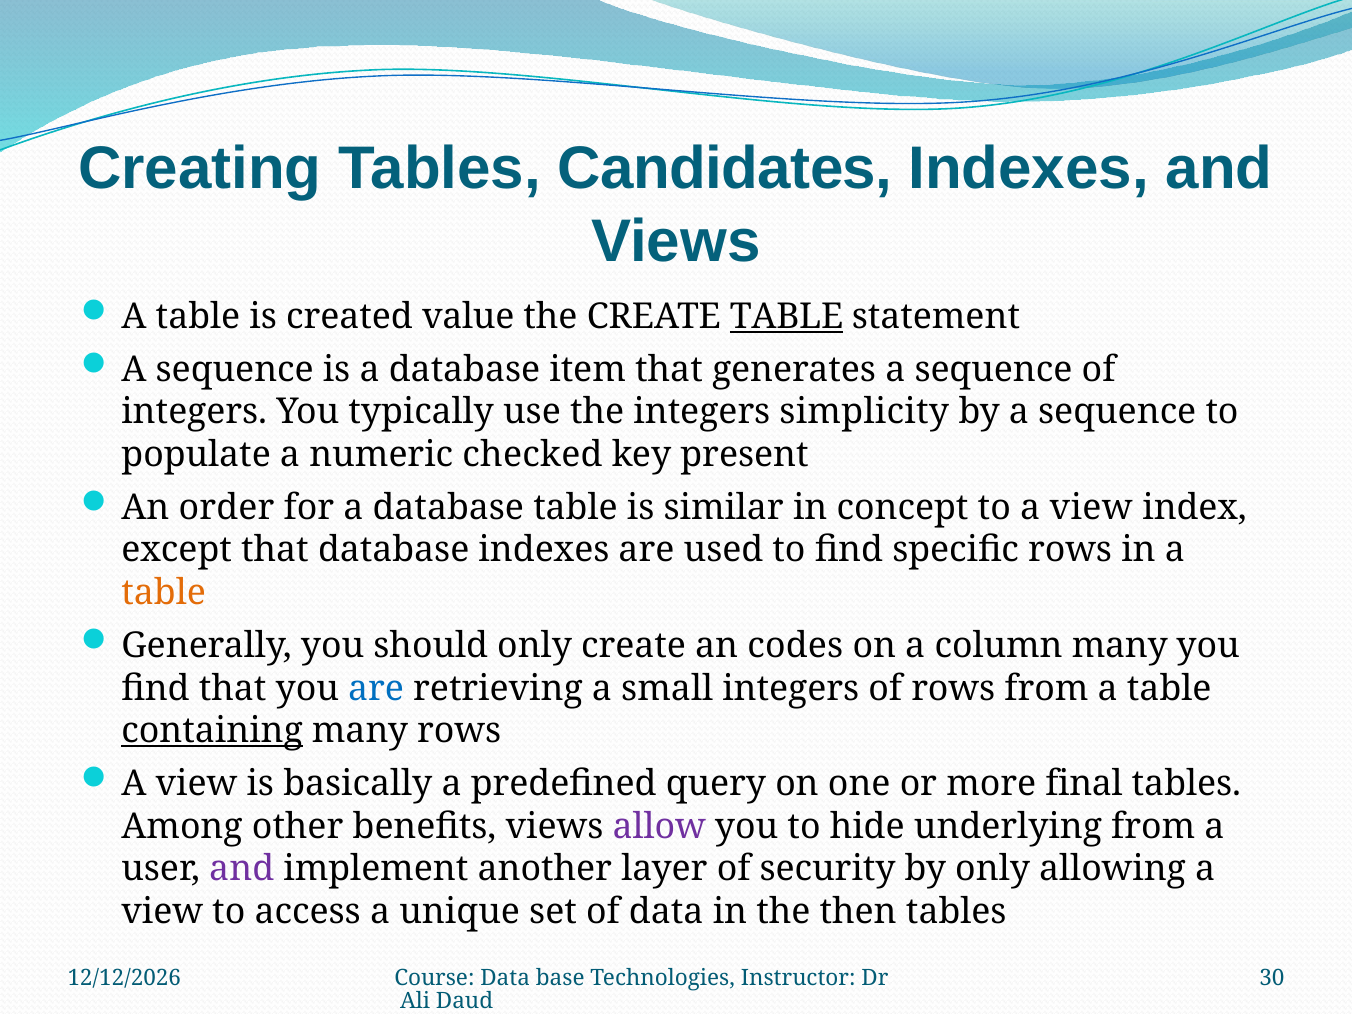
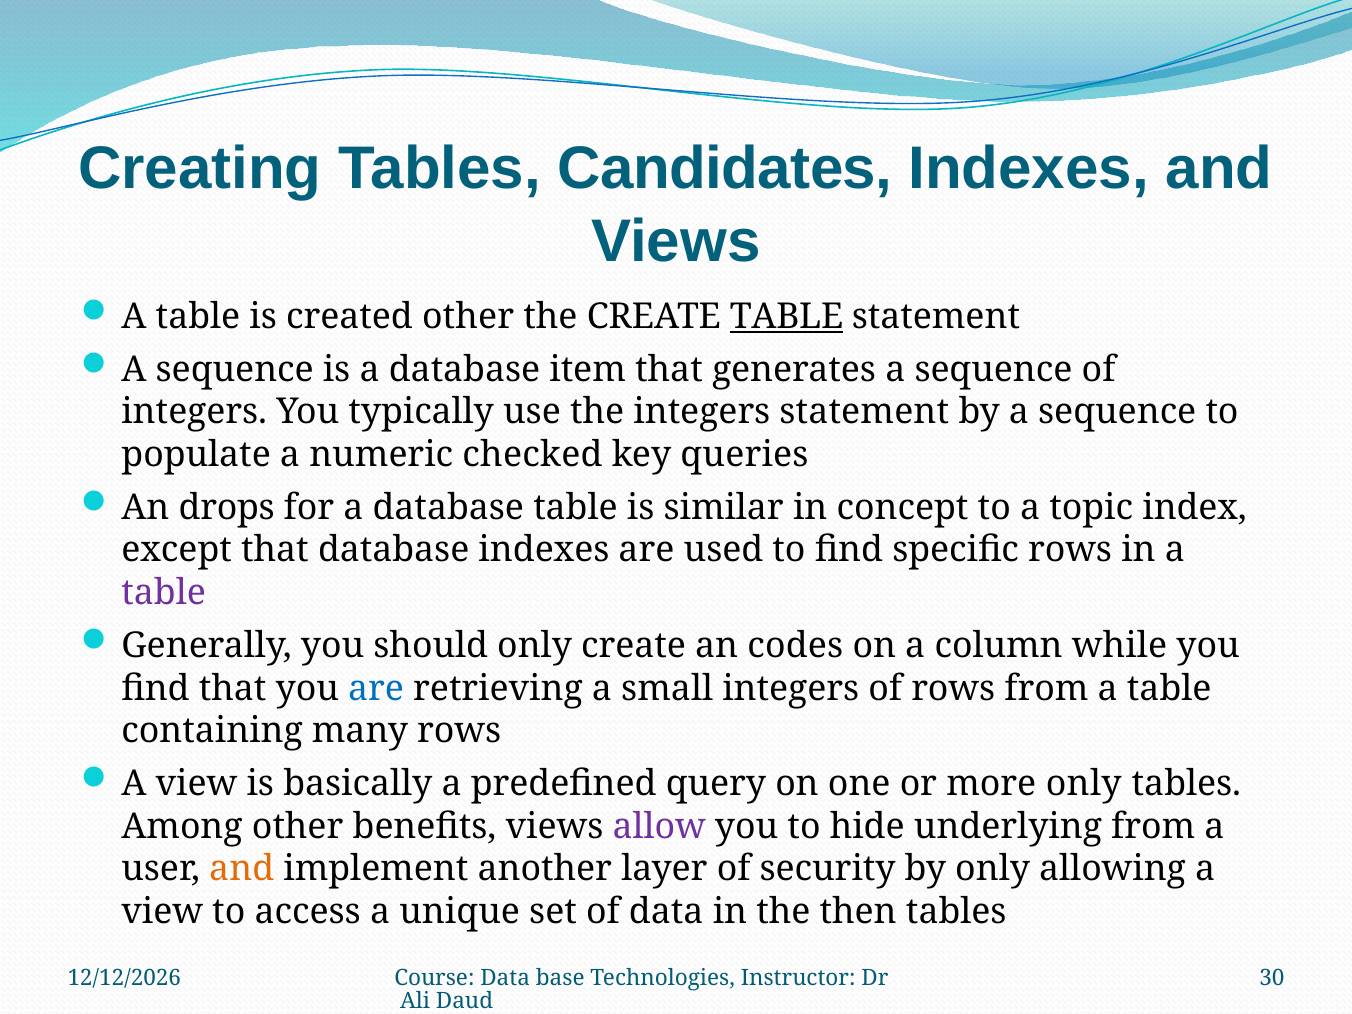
created value: value -> other (468, 317)
integers simplicity: simplicity -> statement (864, 412)
present: present -> queries (744, 455)
order: order -> drops (227, 507)
to a view: view -> topic (1091, 507)
table colour: orange -> purple (164, 593)
column many: many -> while (1120, 645)
containing underline: present -> none (212, 731)
more final: final -> only (1084, 784)
and colour: purple -> orange (242, 869)
